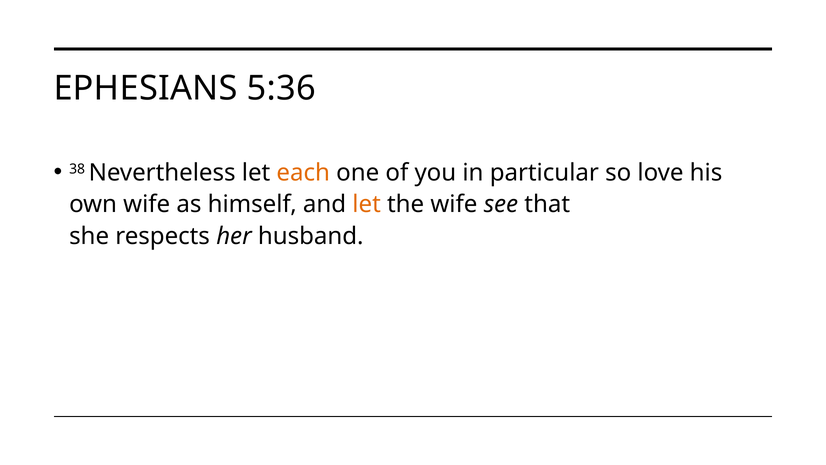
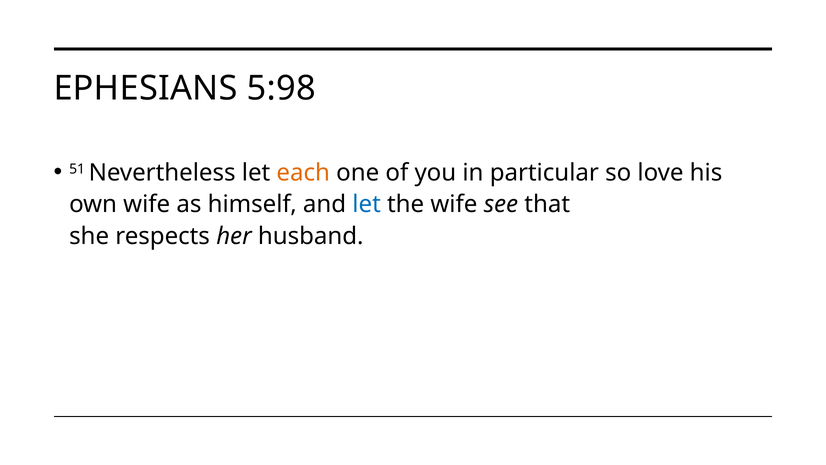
5:36: 5:36 -> 5:98 (281, 88)
38: 38 -> 51 (77, 169)
let colour: orange -> blue (367, 204)
